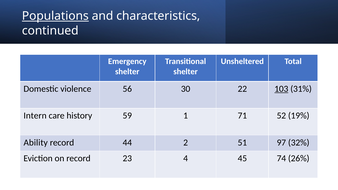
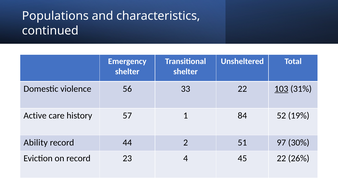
Populations underline: present -> none (55, 16)
30: 30 -> 33 (186, 89)
Intern: Intern -> Active (35, 116)
59: 59 -> 57 (127, 116)
71: 71 -> 84 (242, 116)
32%: 32% -> 30% (299, 143)
45 74: 74 -> 22 (281, 158)
